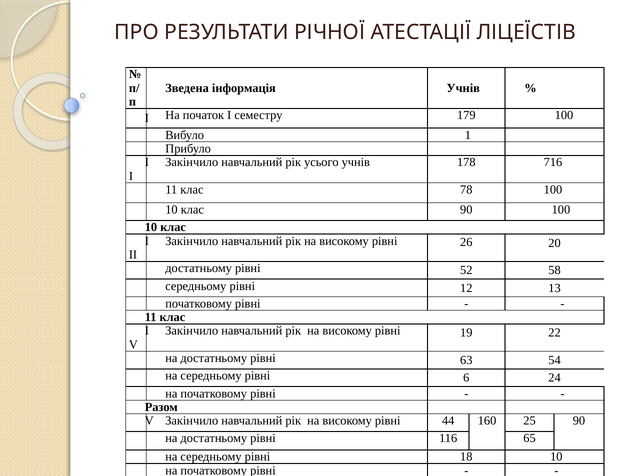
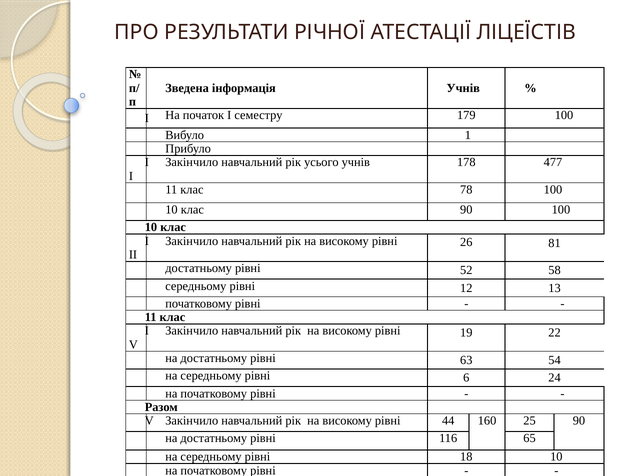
716: 716 -> 477 (553, 162)
20: 20 -> 81 (555, 243)
